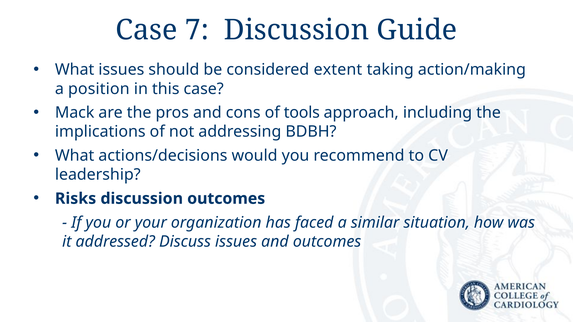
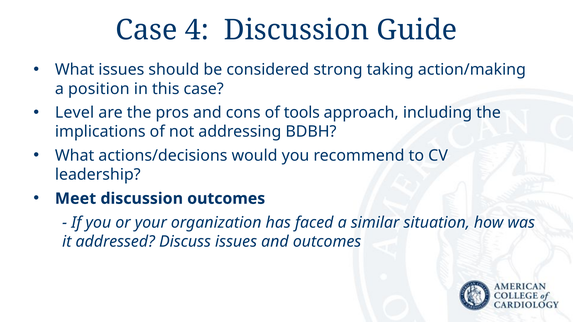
7: 7 -> 4 (197, 30)
extent: extent -> strong (338, 70)
Mack: Mack -> Level (75, 113)
Risks: Risks -> Meet (76, 199)
